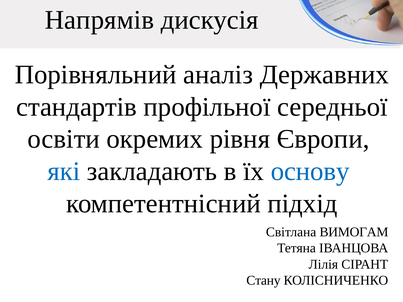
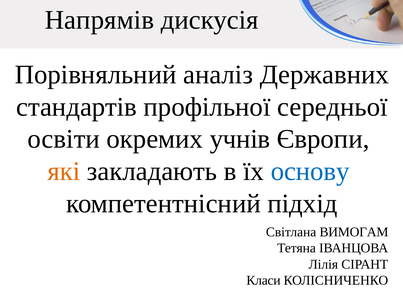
рівня: рівня -> учнів (240, 139)
які colour: blue -> orange (64, 171)
Стану: Стану -> Класи (263, 281)
